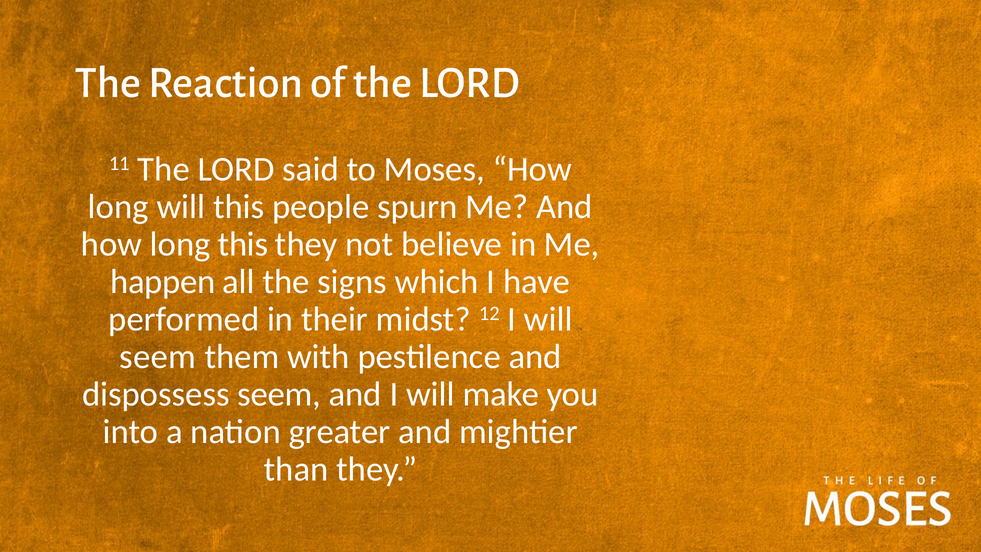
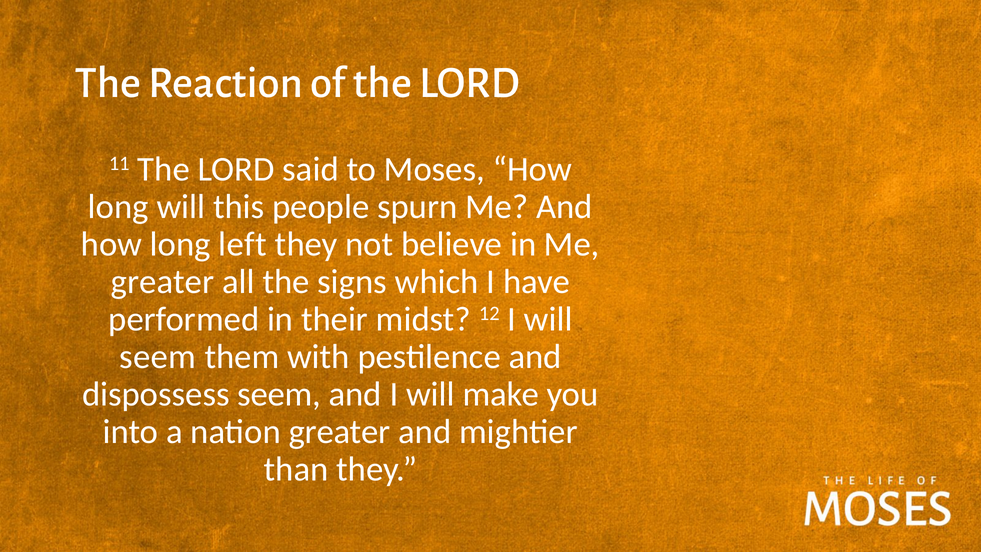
long this: this -> left (243, 244)
happen: happen -> greater (162, 282)
